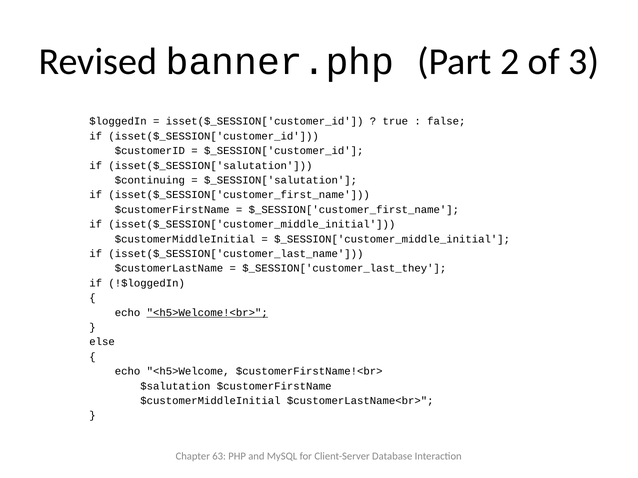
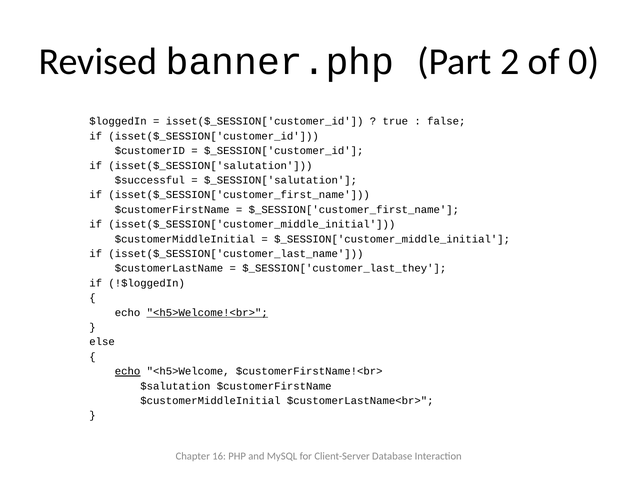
3: 3 -> 0 (584, 62)
$continuing: $continuing -> $successful (150, 180)
echo underline: none -> present (128, 372)
63: 63 -> 16 (219, 457)
